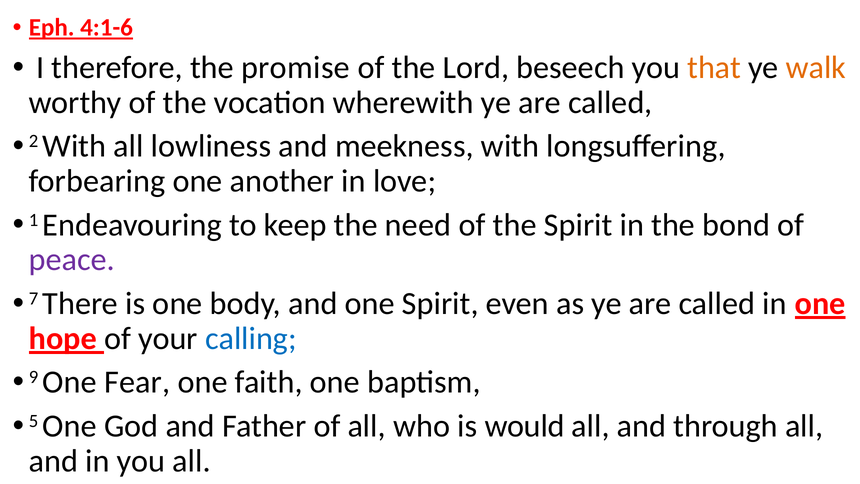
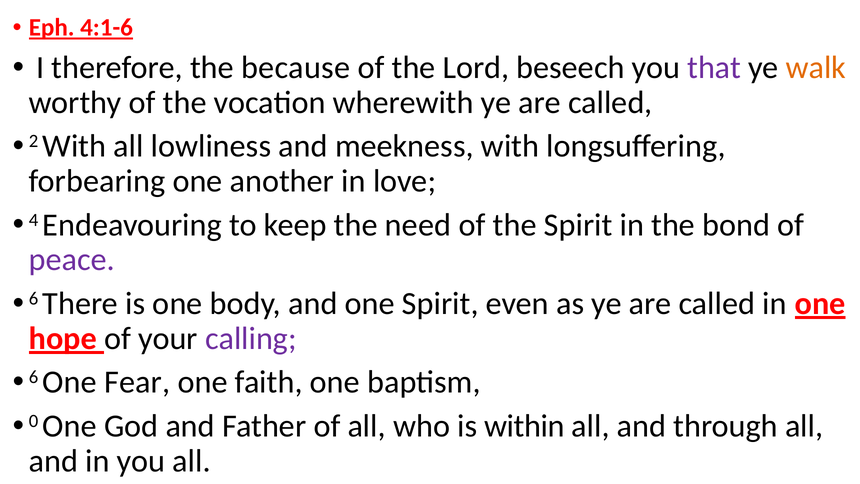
promise: promise -> because (296, 68)
that colour: orange -> purple (714, 68)
1: 1 -> 4 (34, 220)
7: 7 -> 6 (34, 298)
calling colour: blue -> purple (251, 338)
9: 9 -> 6 (34, 377)
5: 5 -> 0 (34, 421)
would: would -> within (525, 426)
